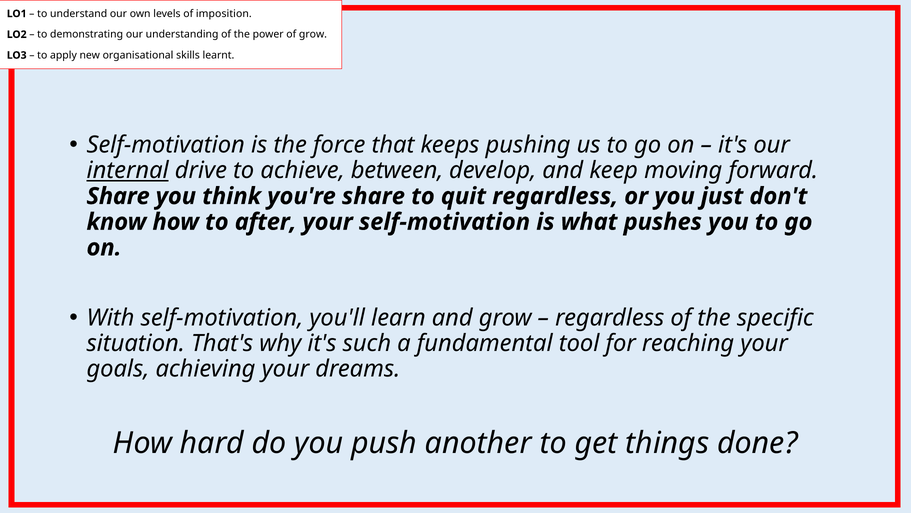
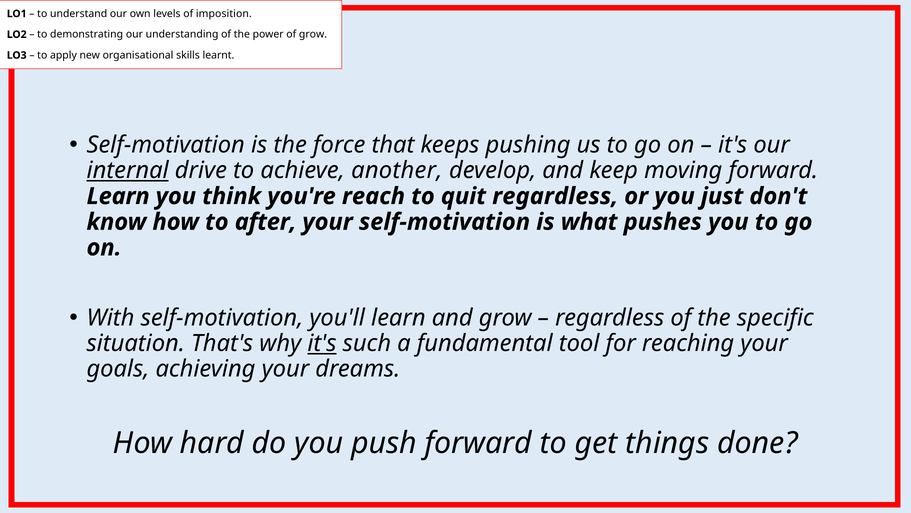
between: between -> another (397, 170)
Share: Share -> Learn (118, 196)
you're share: share -> reach (373, 196)
it's underline: none -> present (322, 343)
push another: another -> forward (478, 442)
